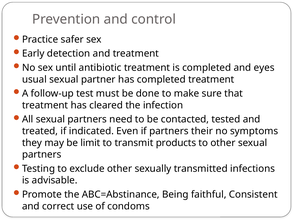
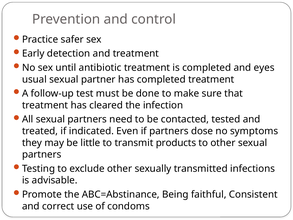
their: their -> dose (202, 131)
limit: limit -> little (90, 143)
